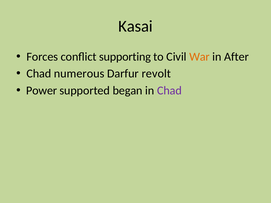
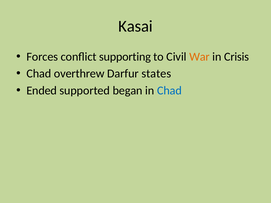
After: After -> Crisis (237, 57)
numerous: numerous -> overthrew (79, 74)
revolt: revolt -> states (156, 74)
Power: Power -> Ended (42, 91)
Chad colour: purple -> blue (169, 91)
